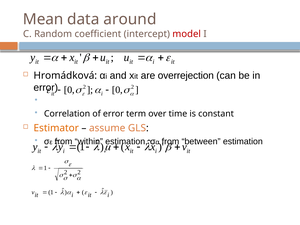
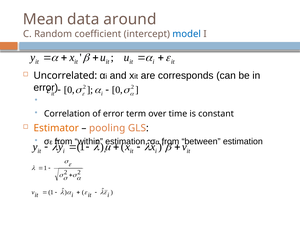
model colour: red -> blue (187, 34)
Hromádková: Hromádková -> Uncorrelated (65, 76)
overrejection: overrejection -> corresponds (186, 76)
assume: assume -> pooling (107, 128)
